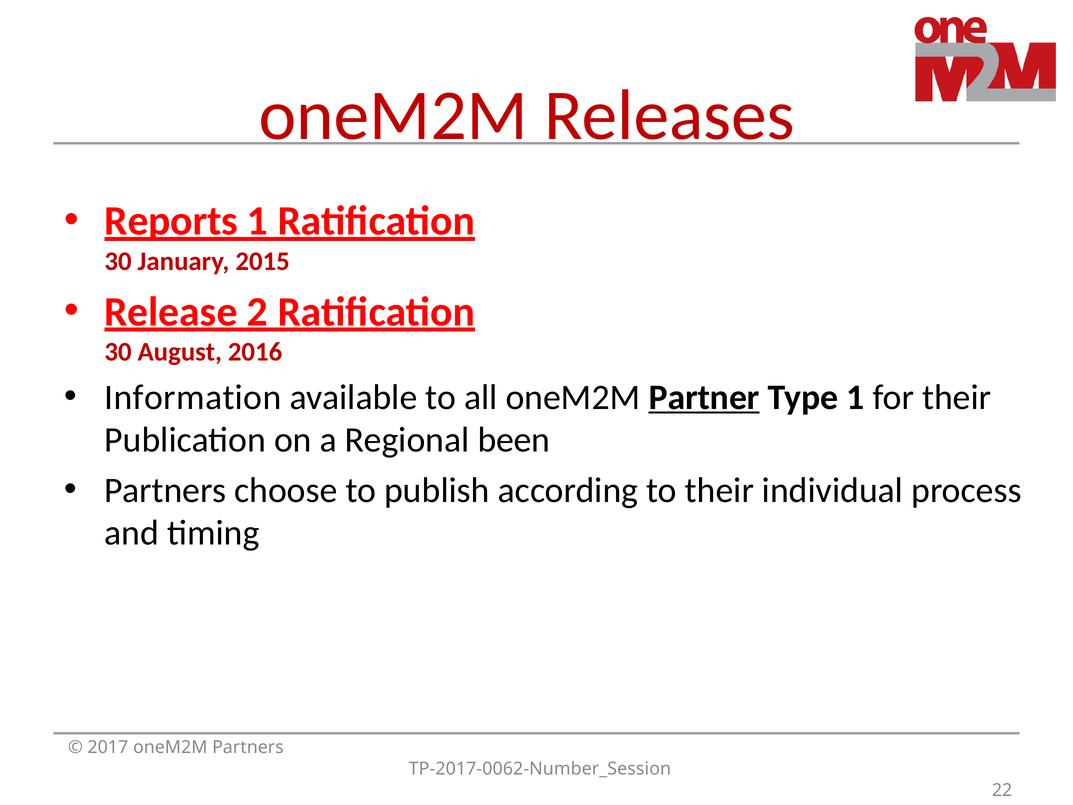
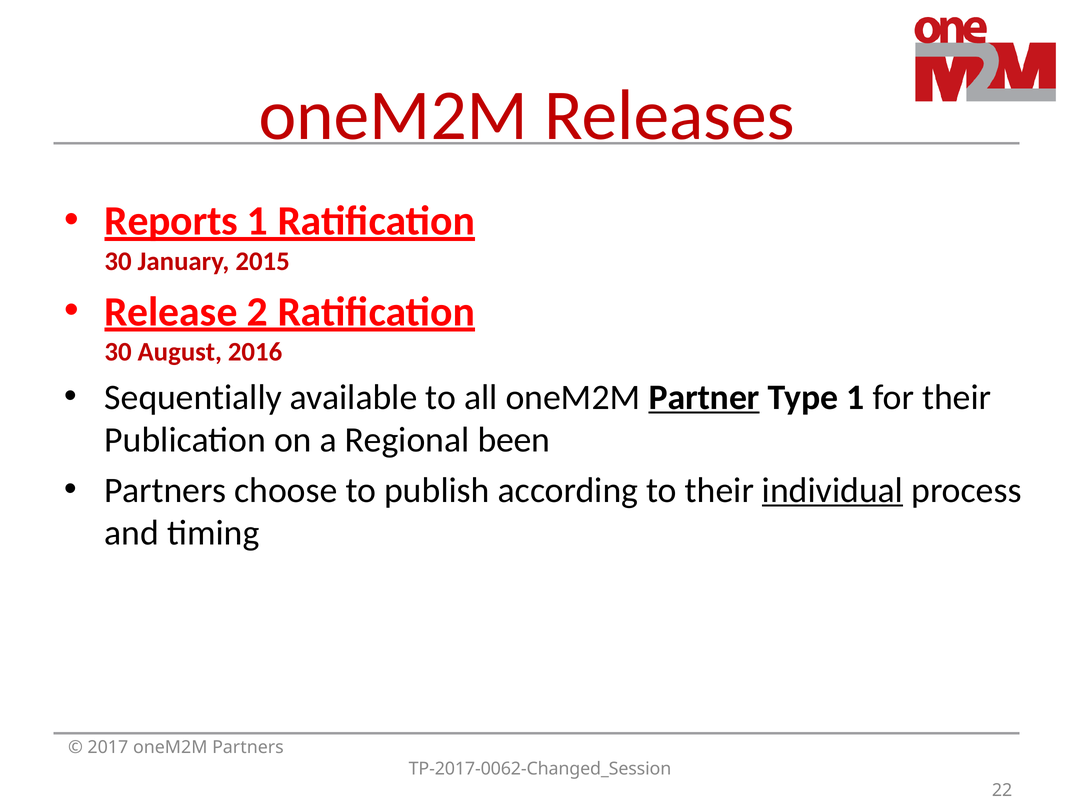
Information: Information -> Sequentially (193, 397)
individual underline: none -> present (833, 490)
TP-2017-0062-Number_Session: TP-2017-0062-Number_Session -> TP-2017-0062-Changed_Session (540, 769)
